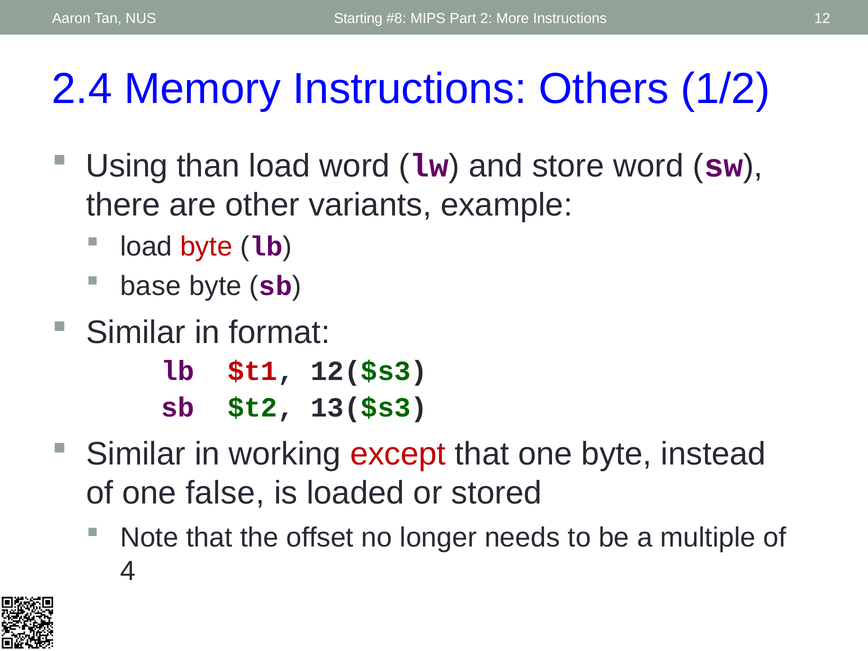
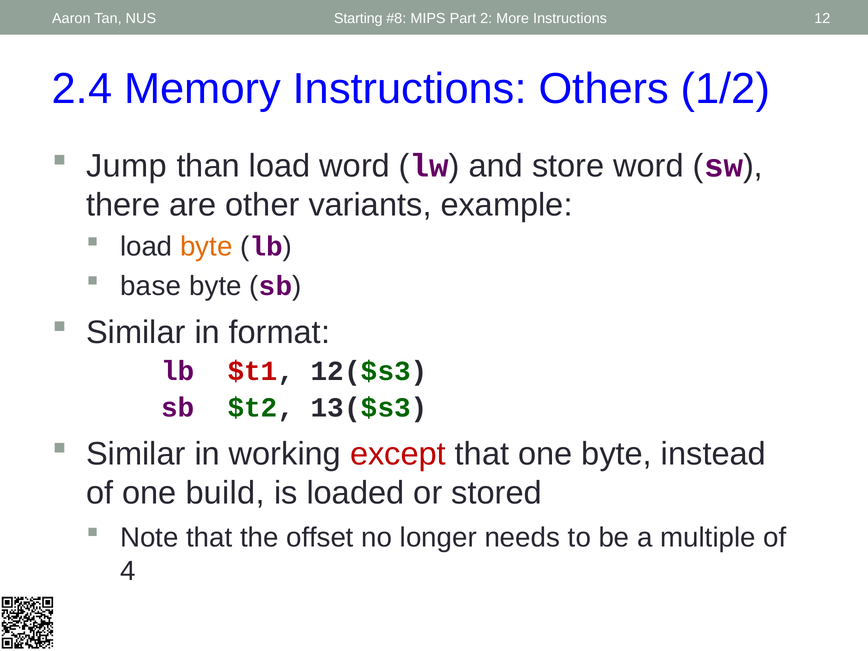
Using: Using -> Jump (127, 166)
byte colour: red -> orange (206, 247)
false: false -> build (225, 493)
